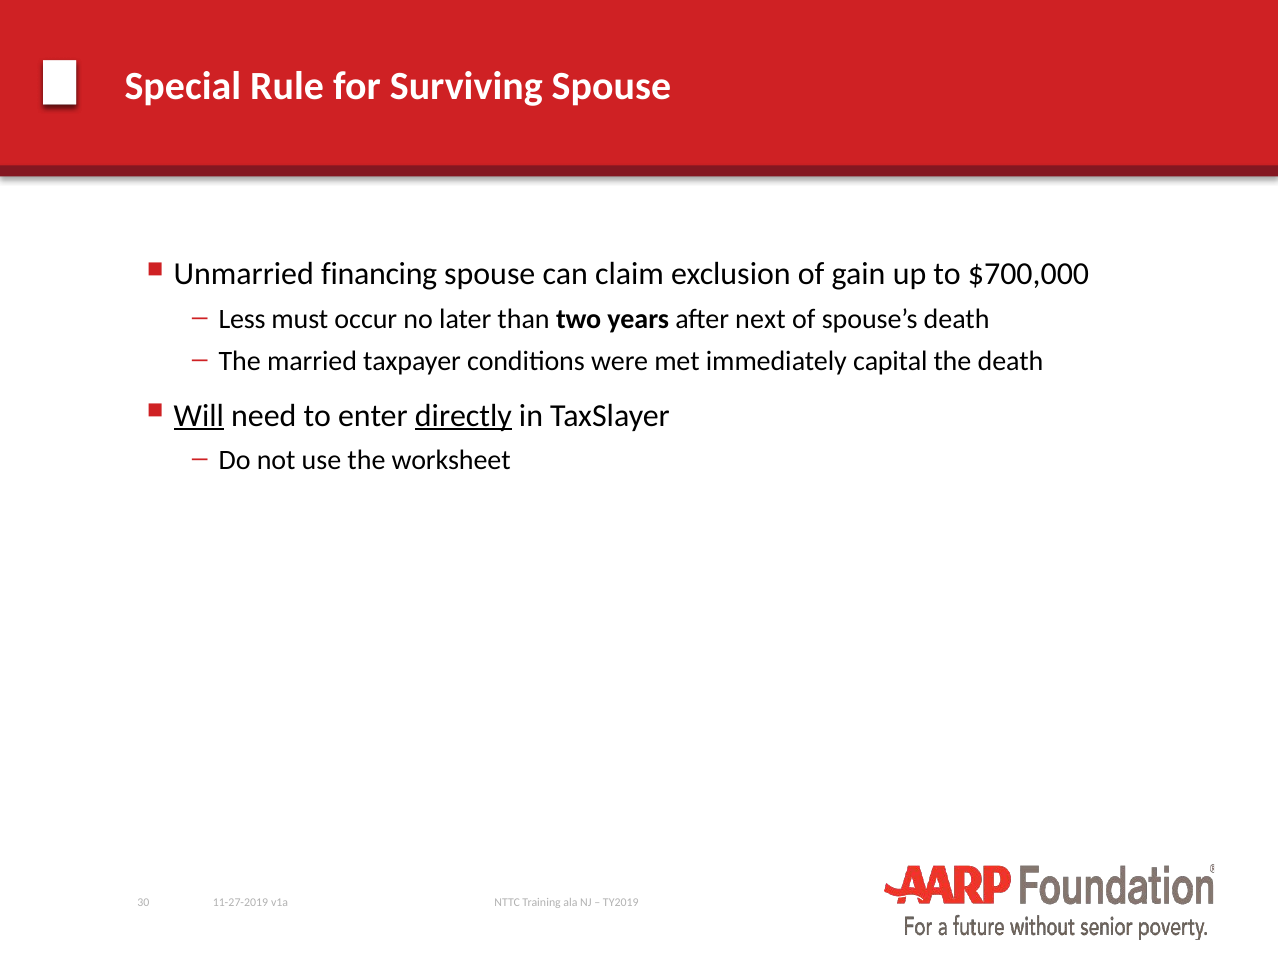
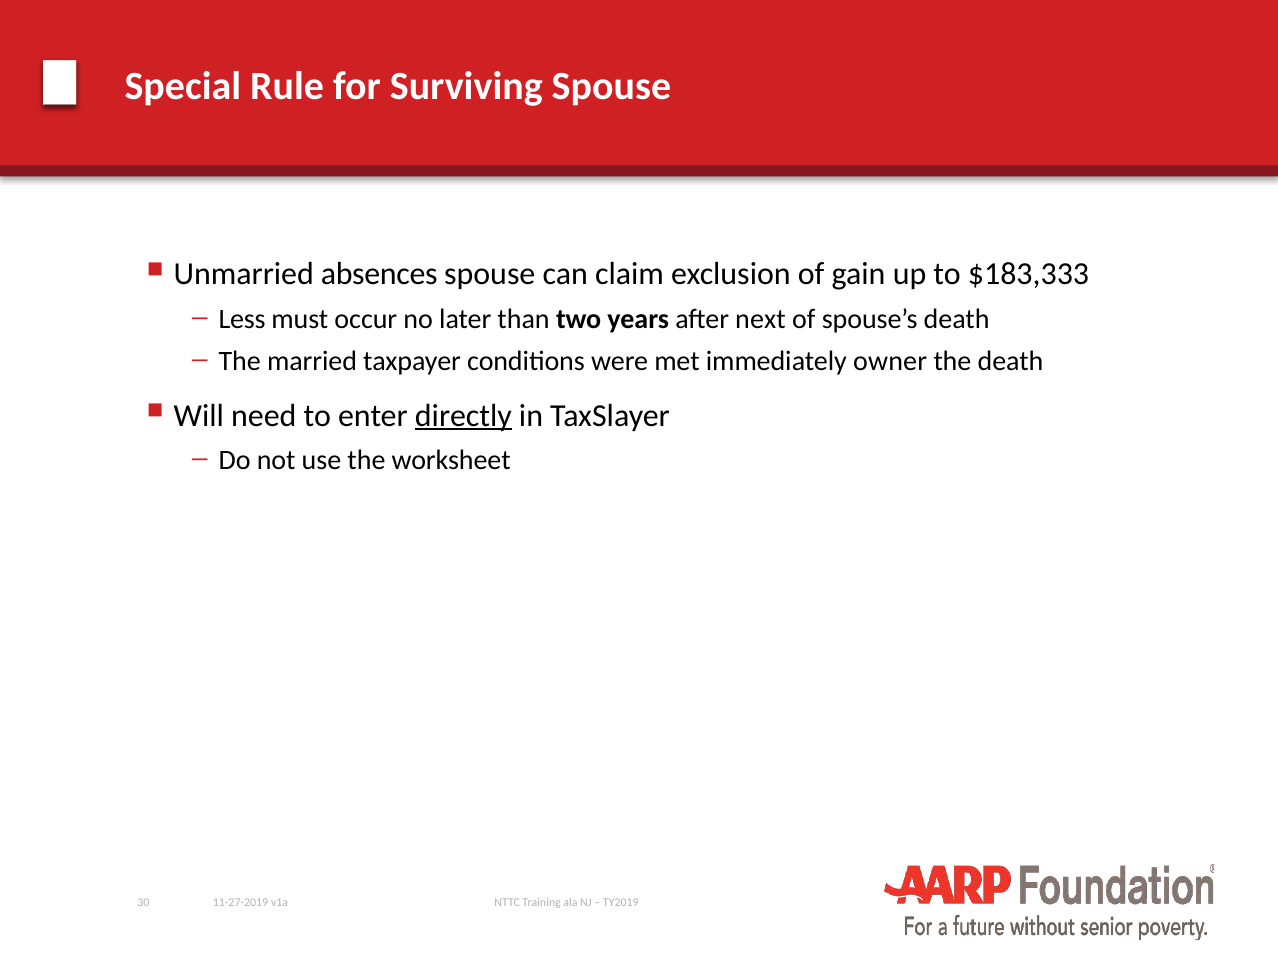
financing: financing -> absences (379, 274)
$700,000: $700,000 -> $183,333 (1029, 274)
capital: capital -> owner (890, 361)
Will underline: present -> none (199, 415)
